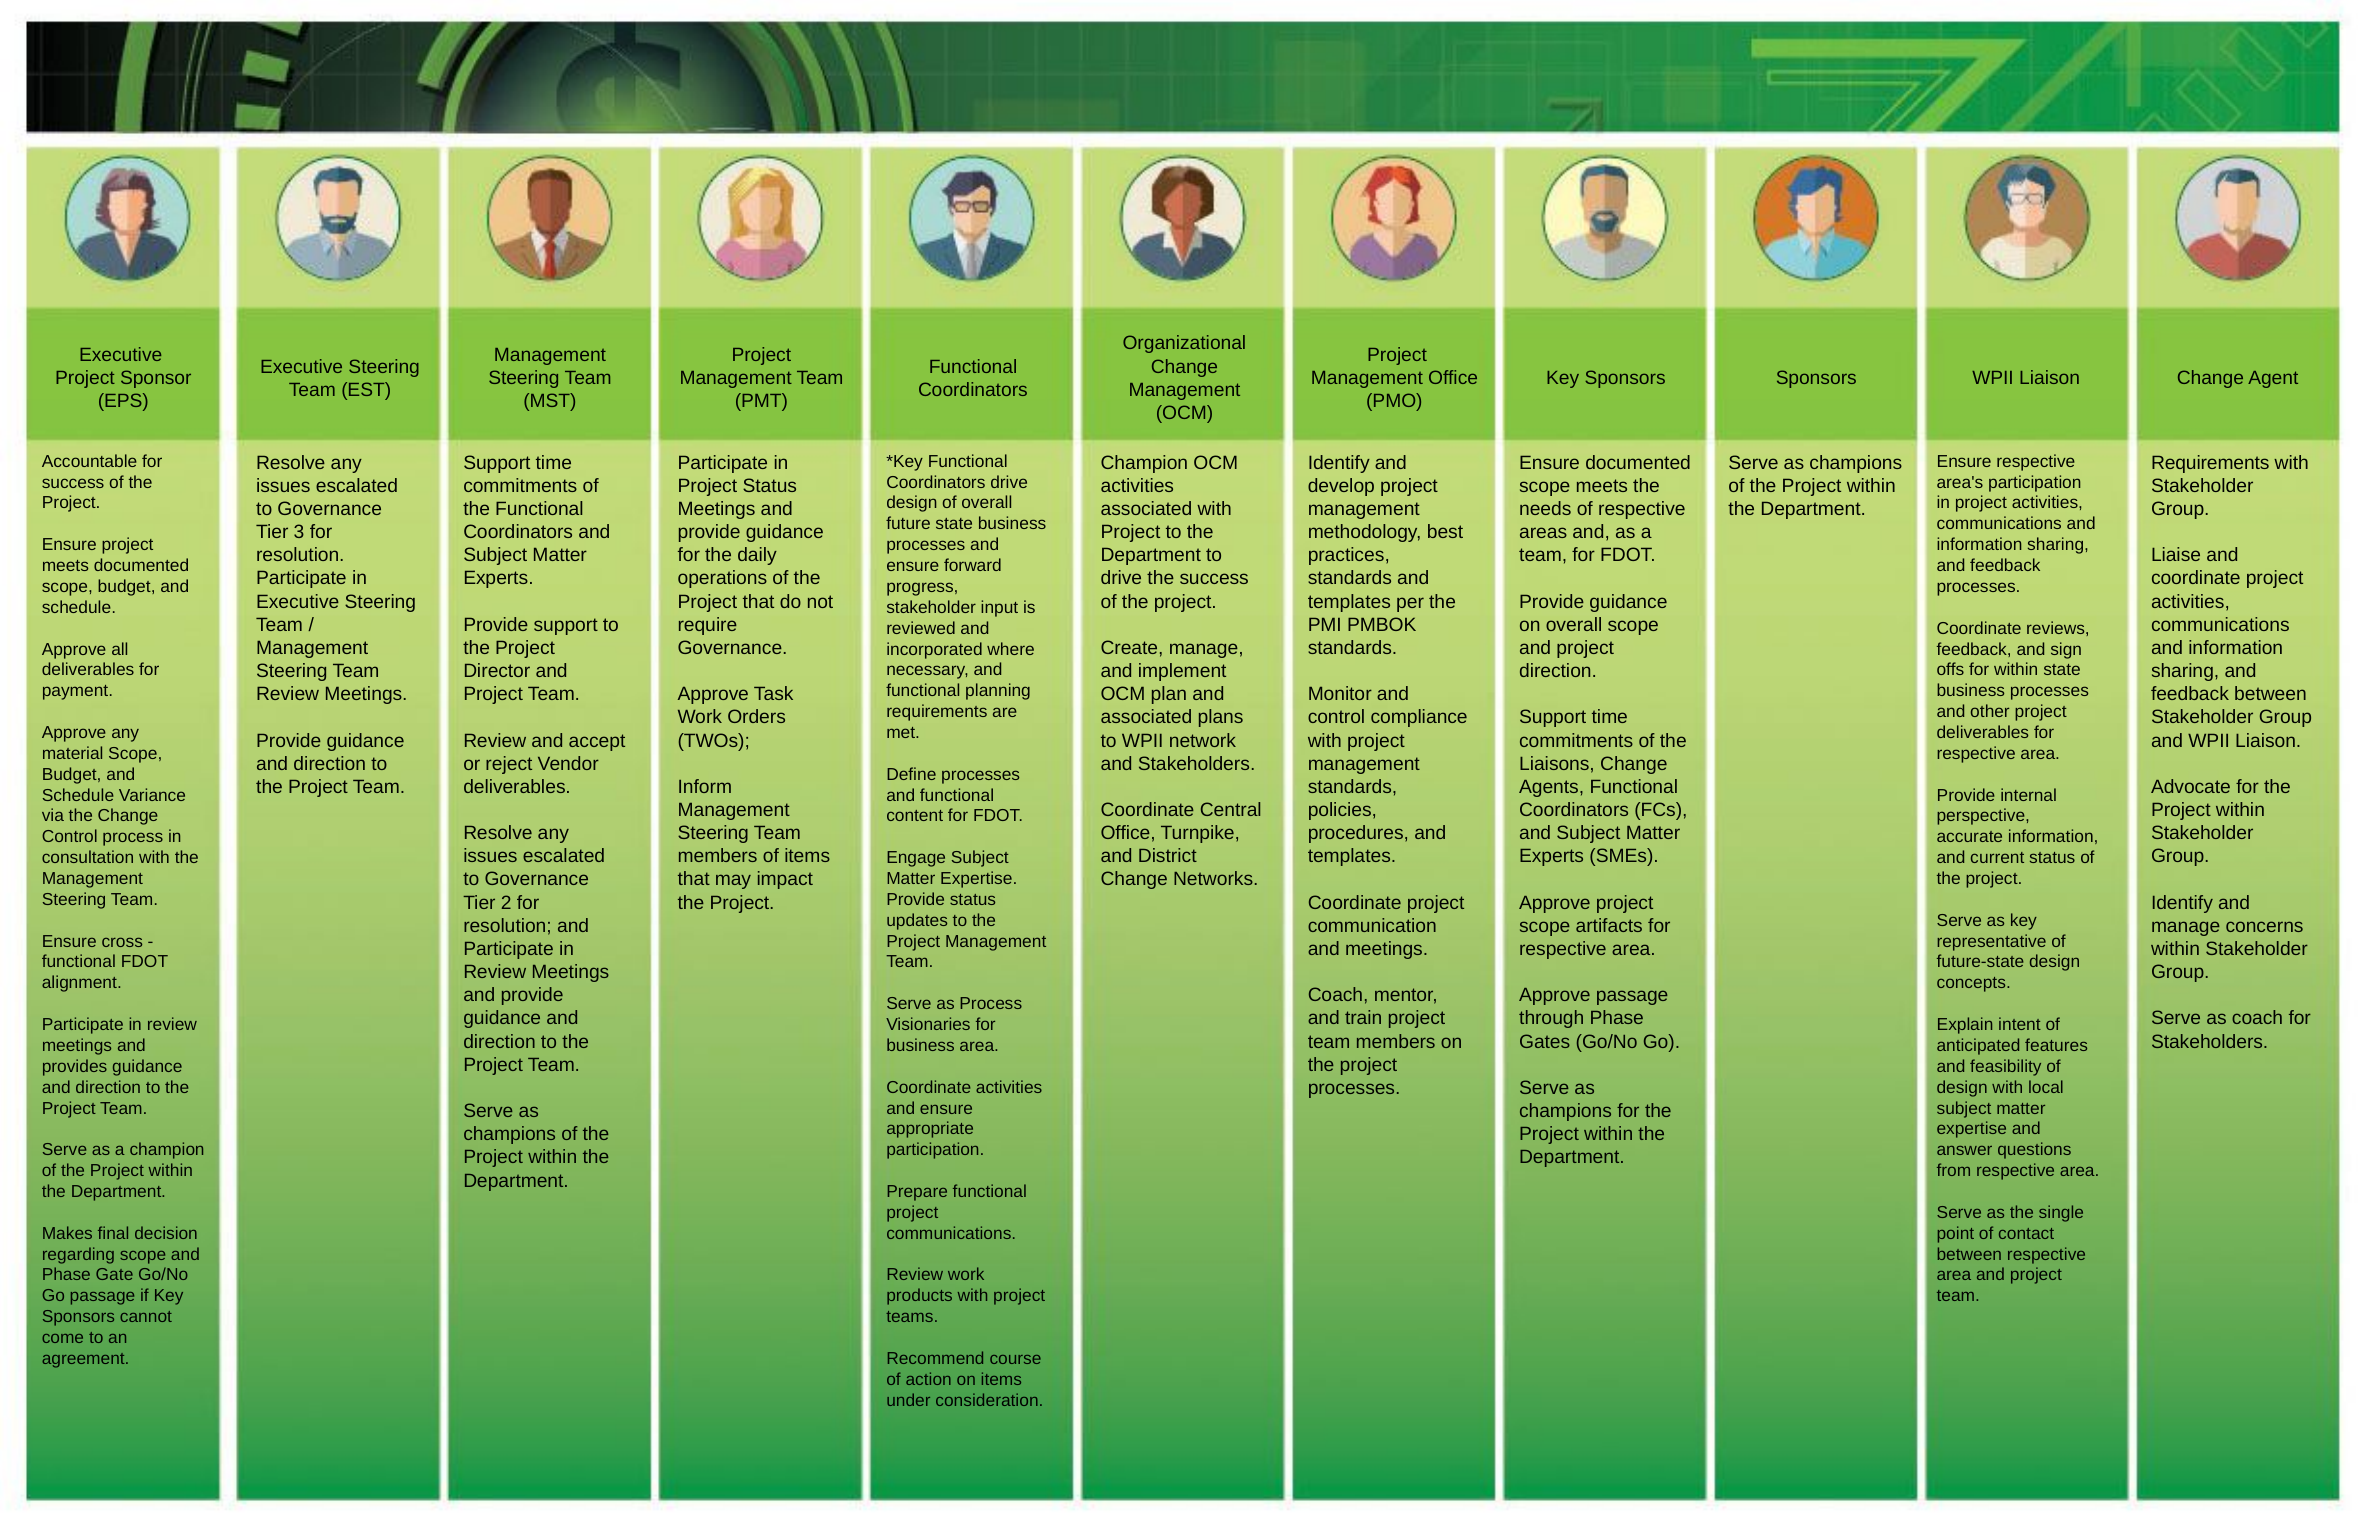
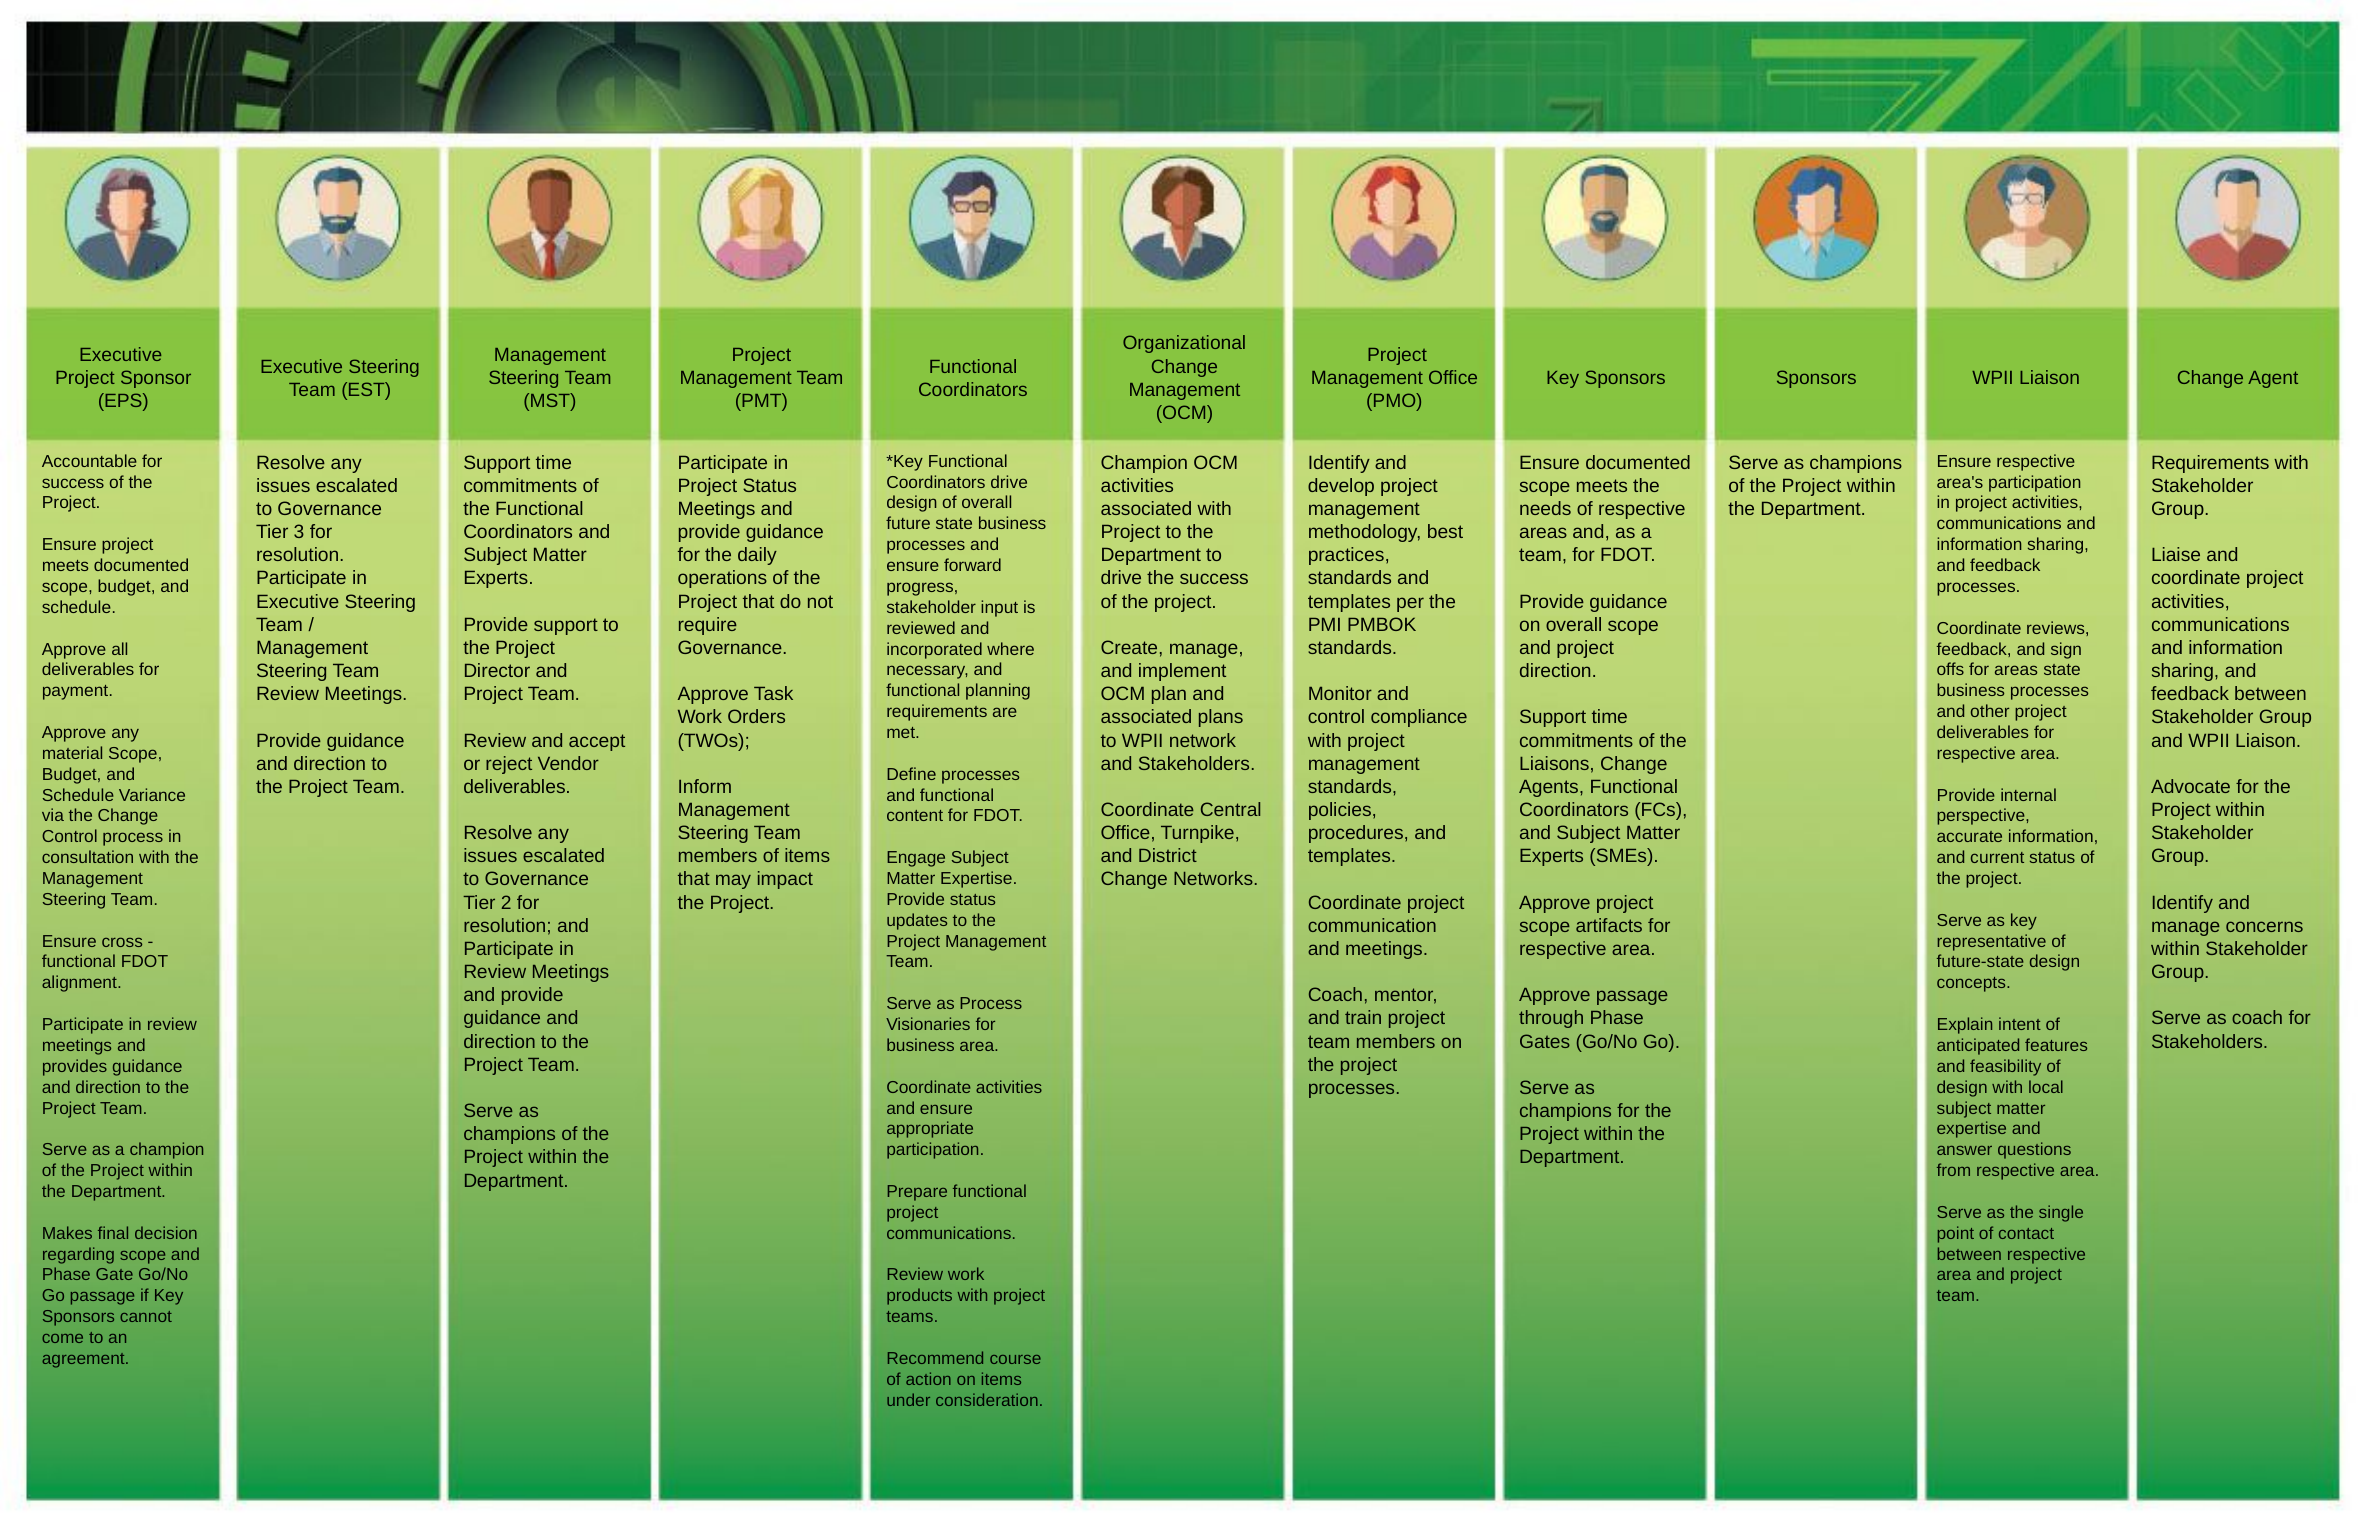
for within: within -> areas (2016, 670)
